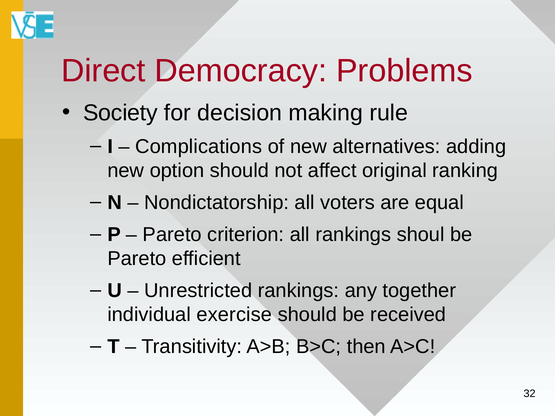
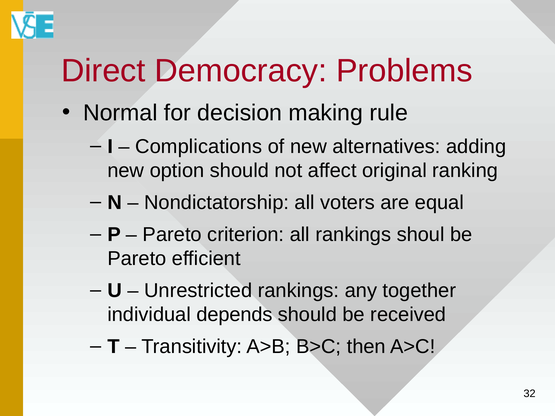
Society: Society -> Normal (120, 113)
exercise: exercise -> depends (234, 315)
